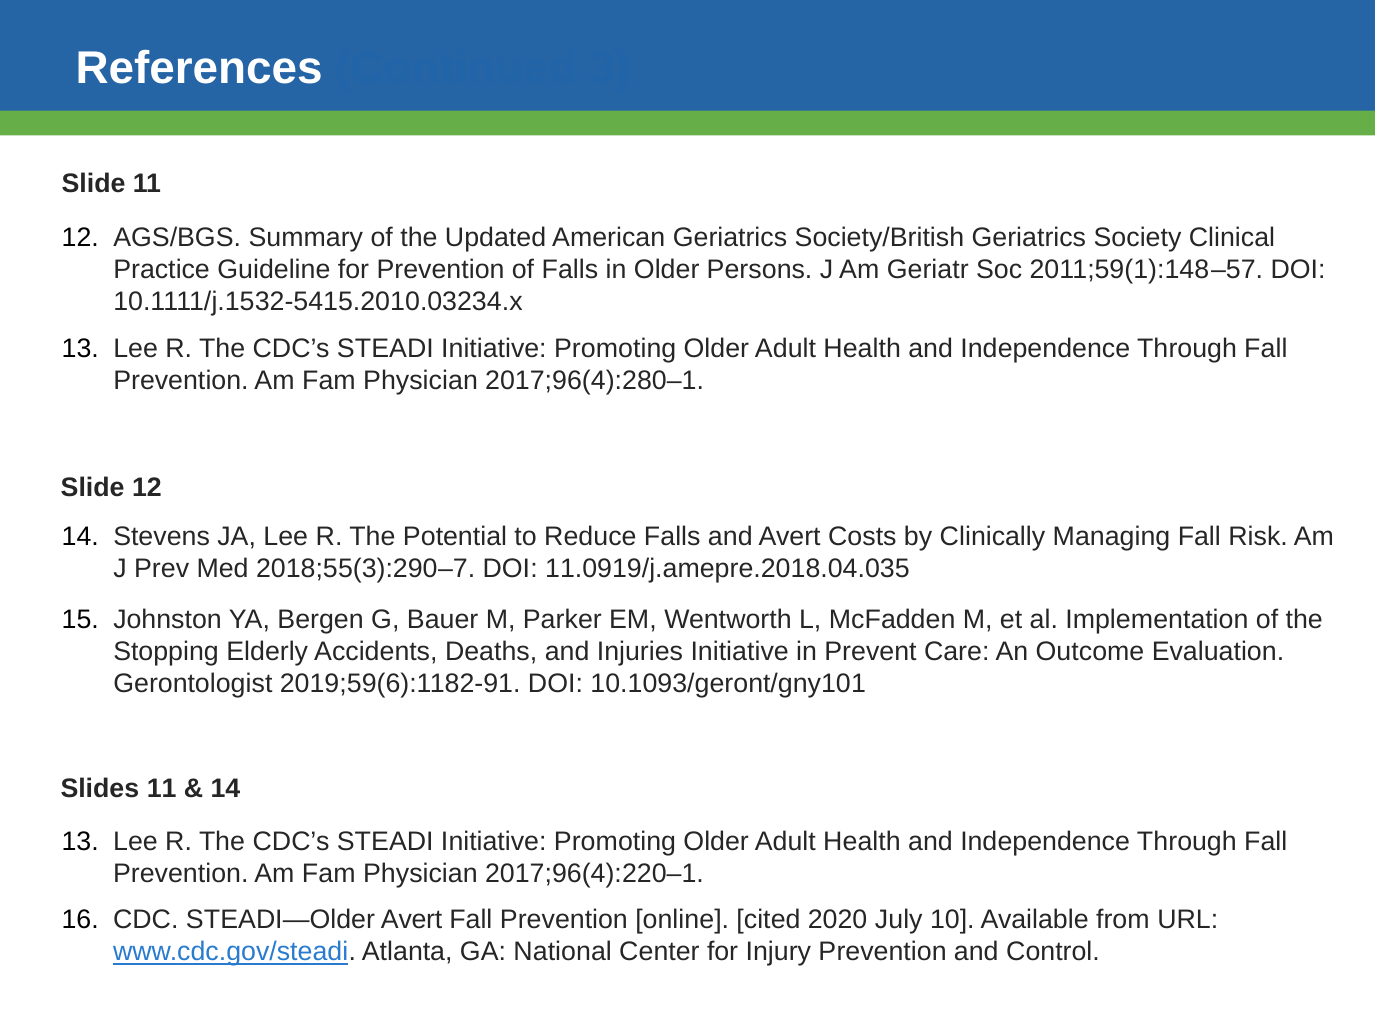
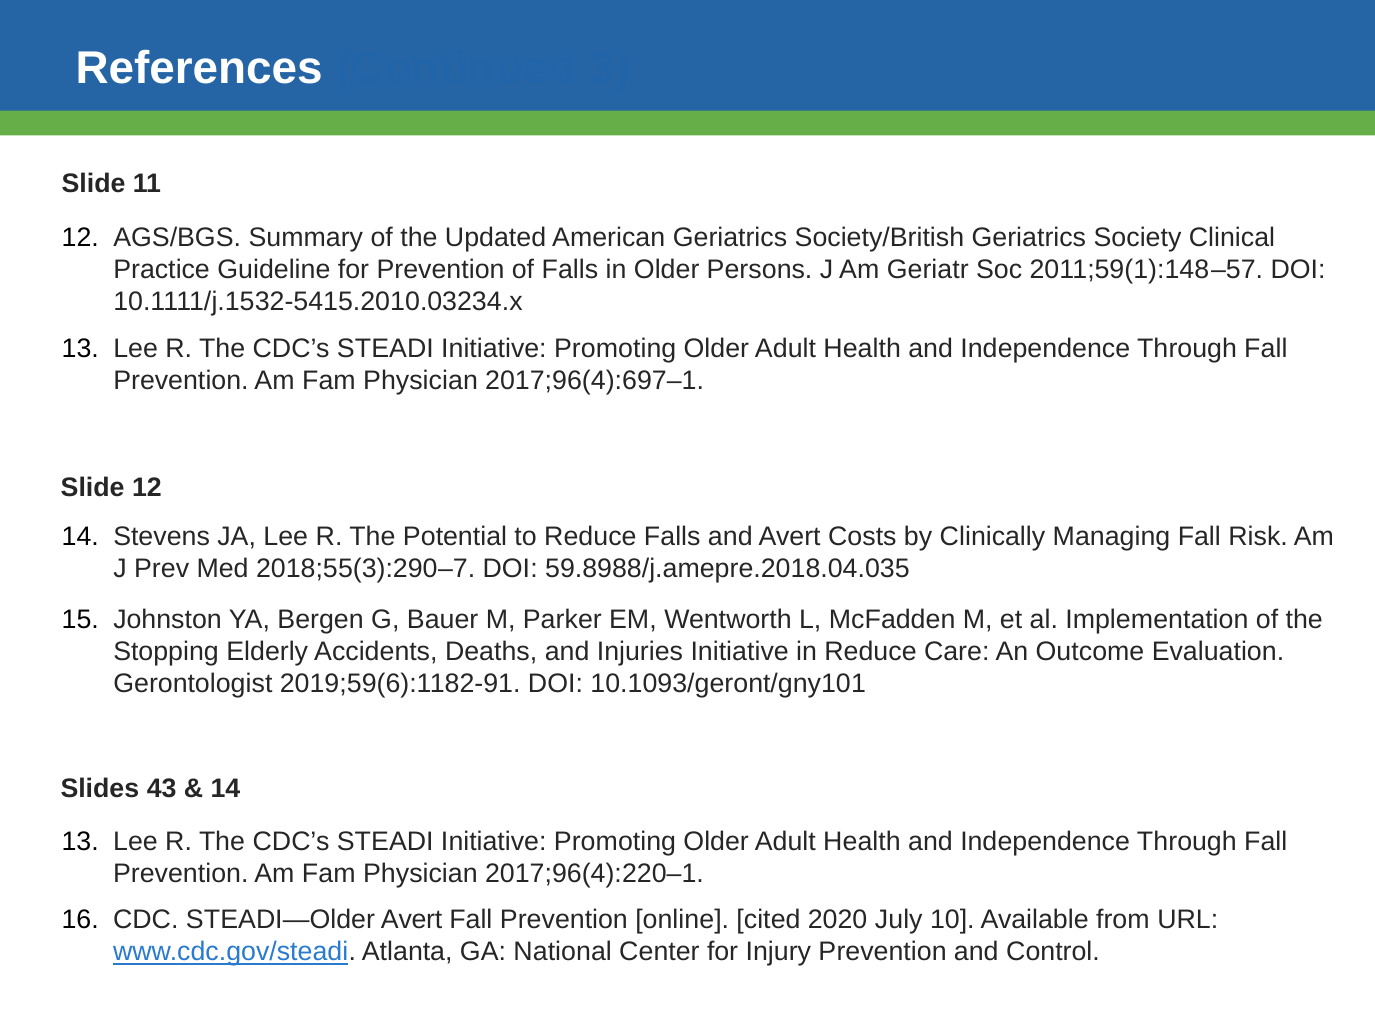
2017;96(4):280–1: 2017;96(4):280–1 -> 2017;96(4):697–1 (595, 380)
11.0919/j.amepre.2018.04.035: 11.0919/j.amepre.2018.04.035 -> 59.8988/j.amepre.2018.04.035 (727, 569)
in Prevent: Prevent -> Reduce (870, 651)
Slides 11: 11 -> 43 (162, 788)
